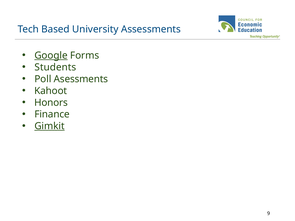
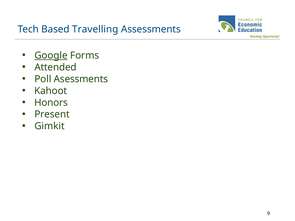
University: University -> Travelling (95, 29)
Students: Students -> Attended (55, 67)
Finance: Finance -> Present (52, 114)
Gimkit underline: present -> none (49, 126)
